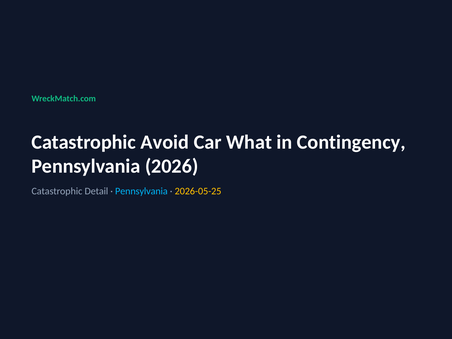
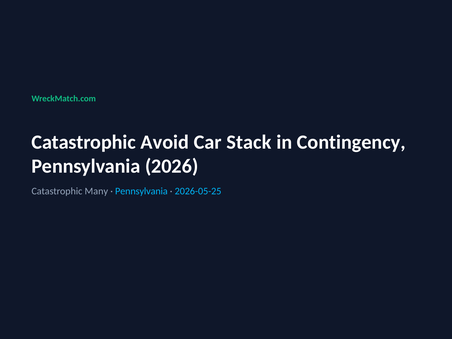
What: What -> Stack (249, 142)
Detail: Detail -> Many (96, 191)
2026-05-25 colour: yellow -> light blue (198, 191)
